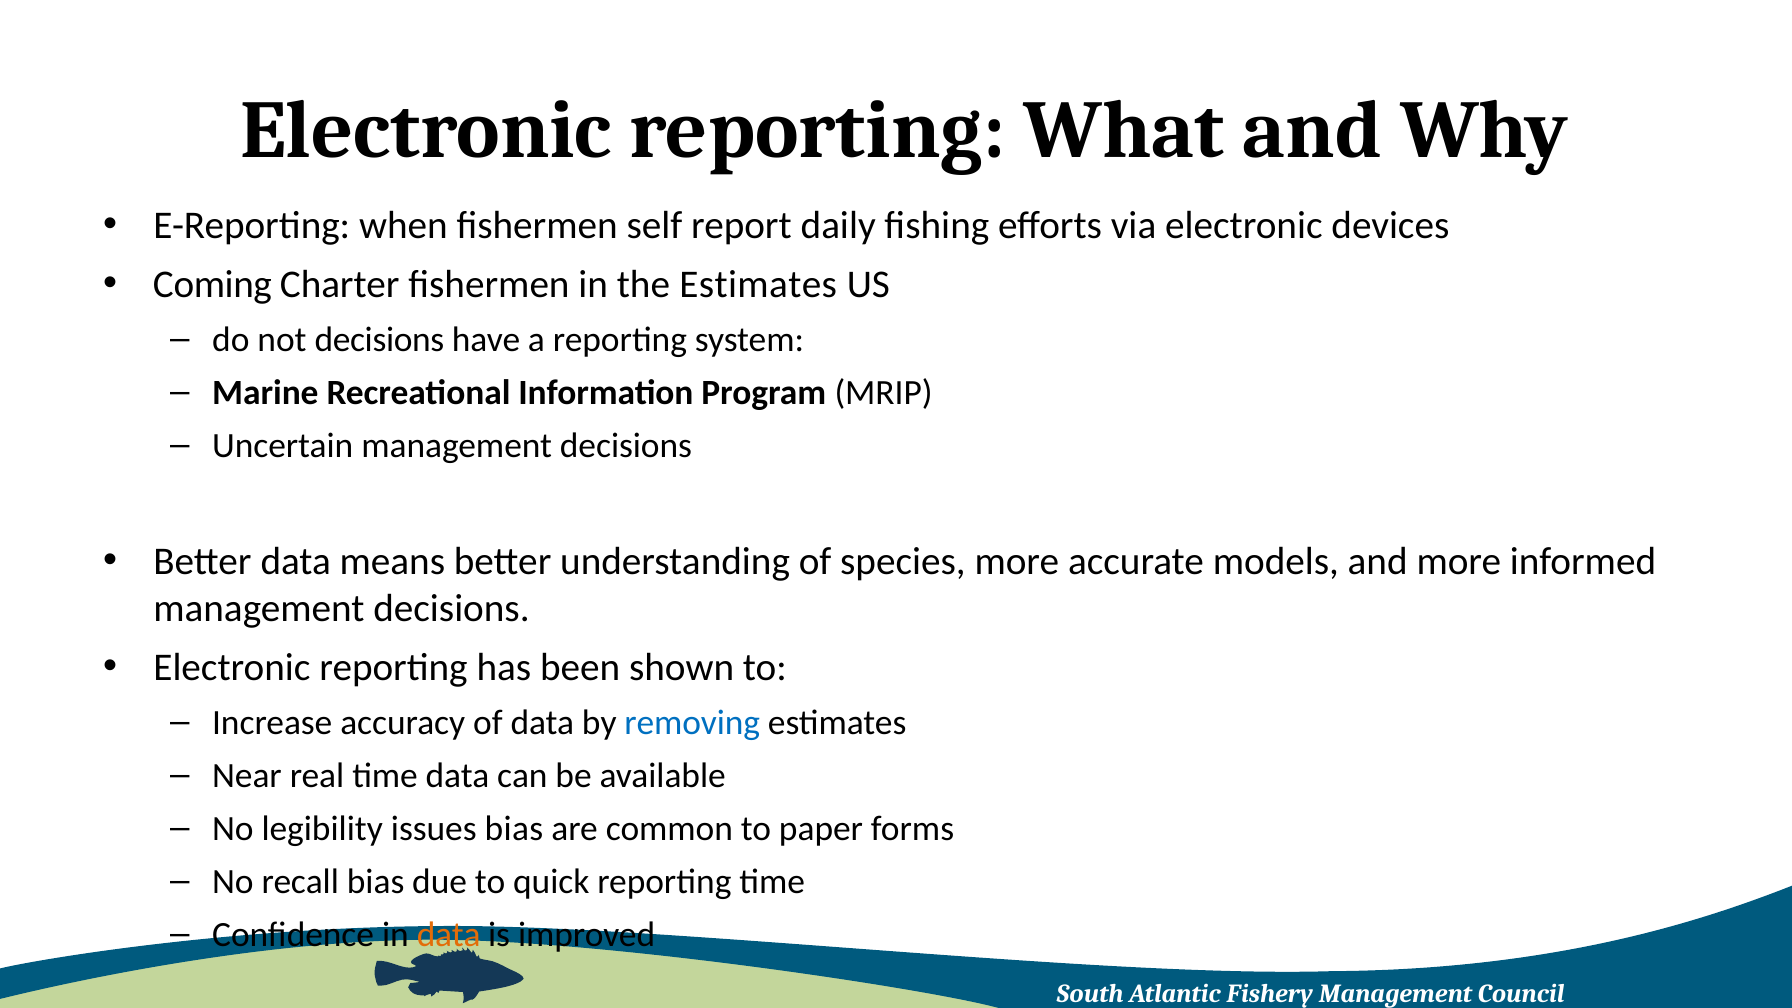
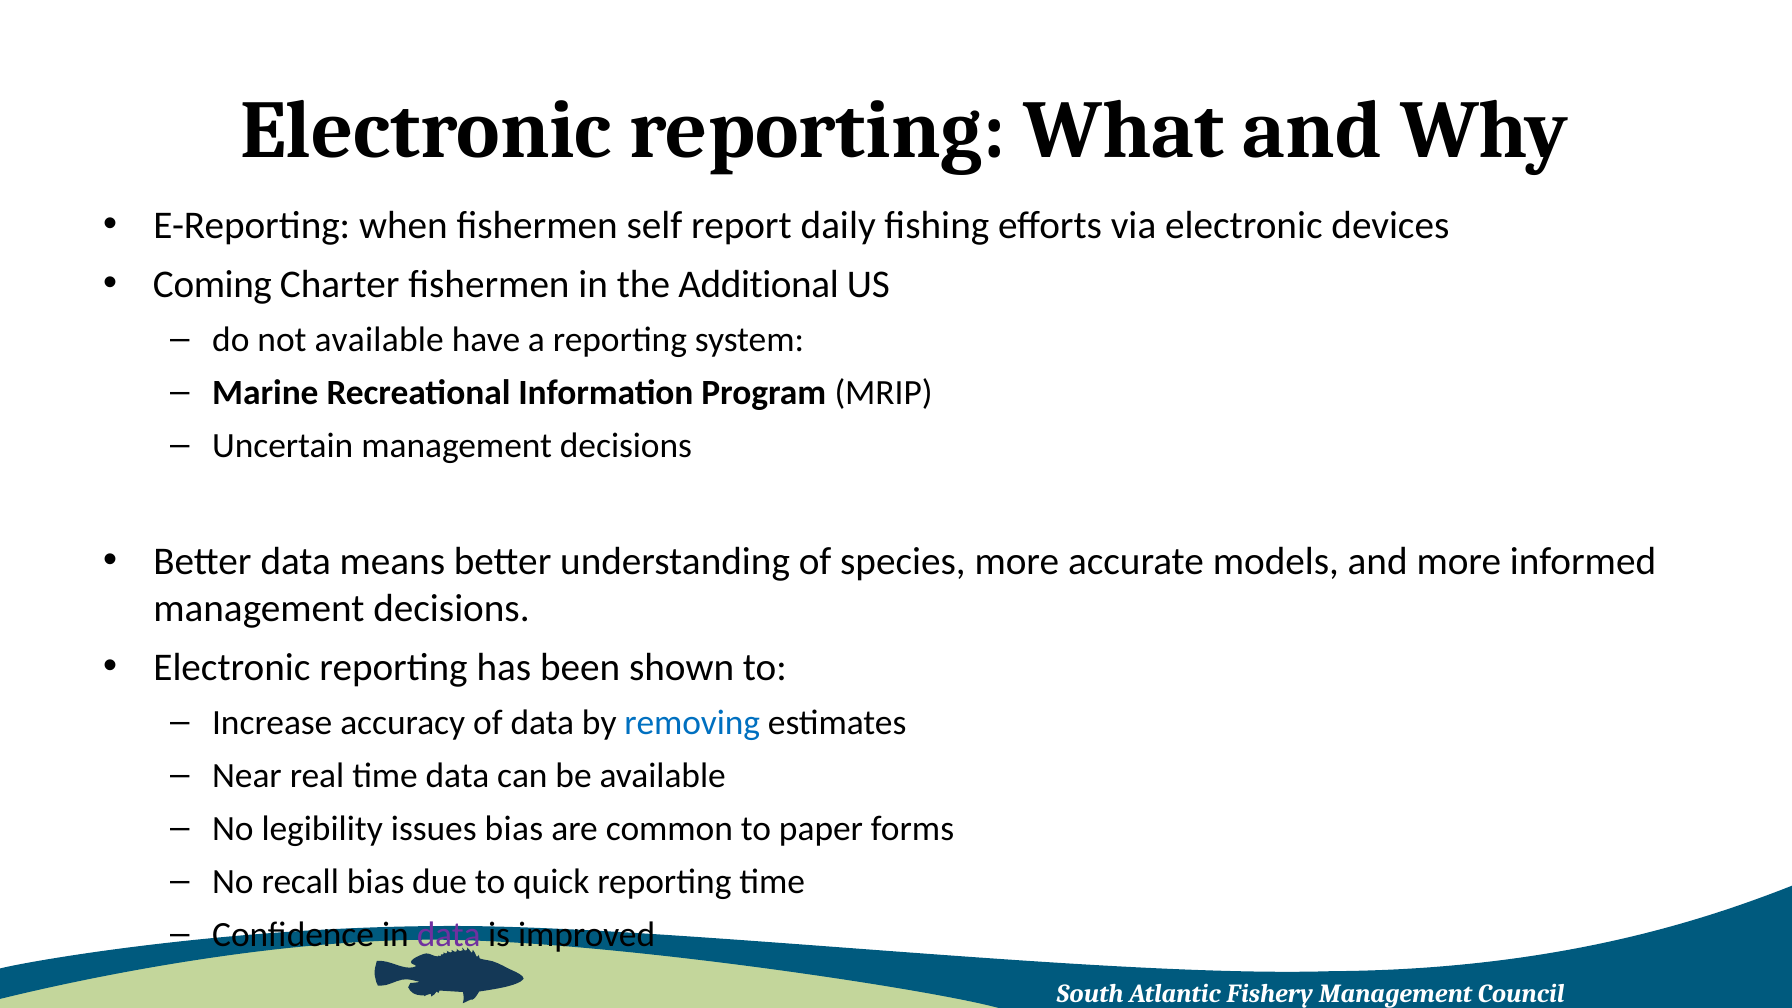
the Estimates: Estimates -> Additional (759, 285)
not decisions: decisions -> available (379, 340)
data colour: orange -> purple (449, 935)
